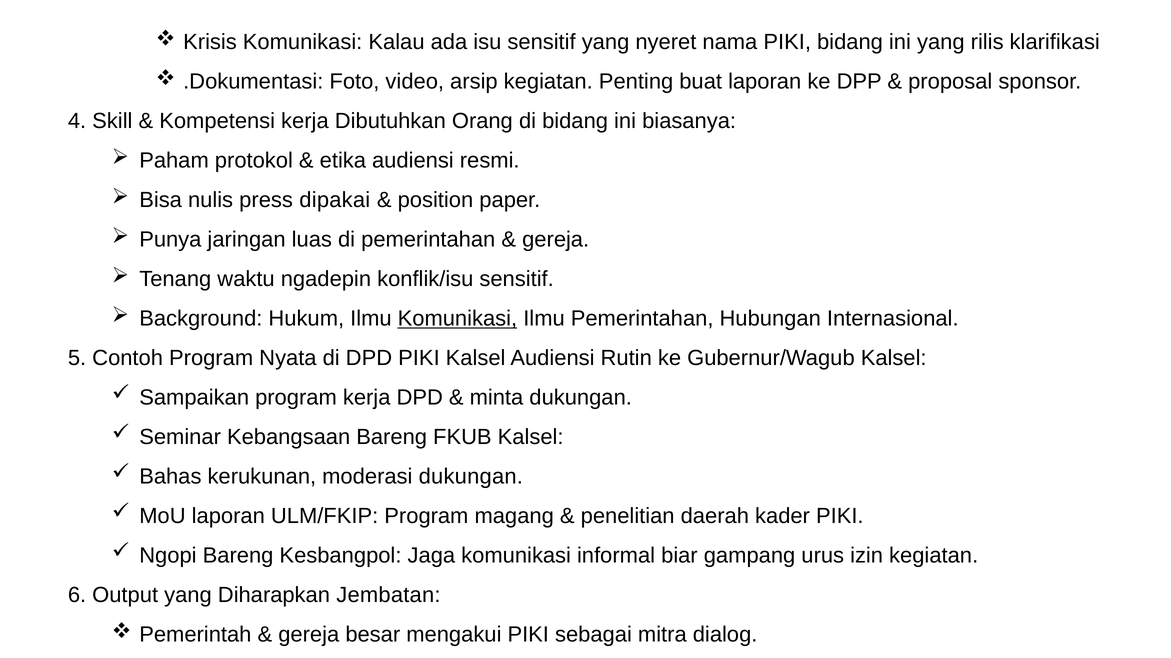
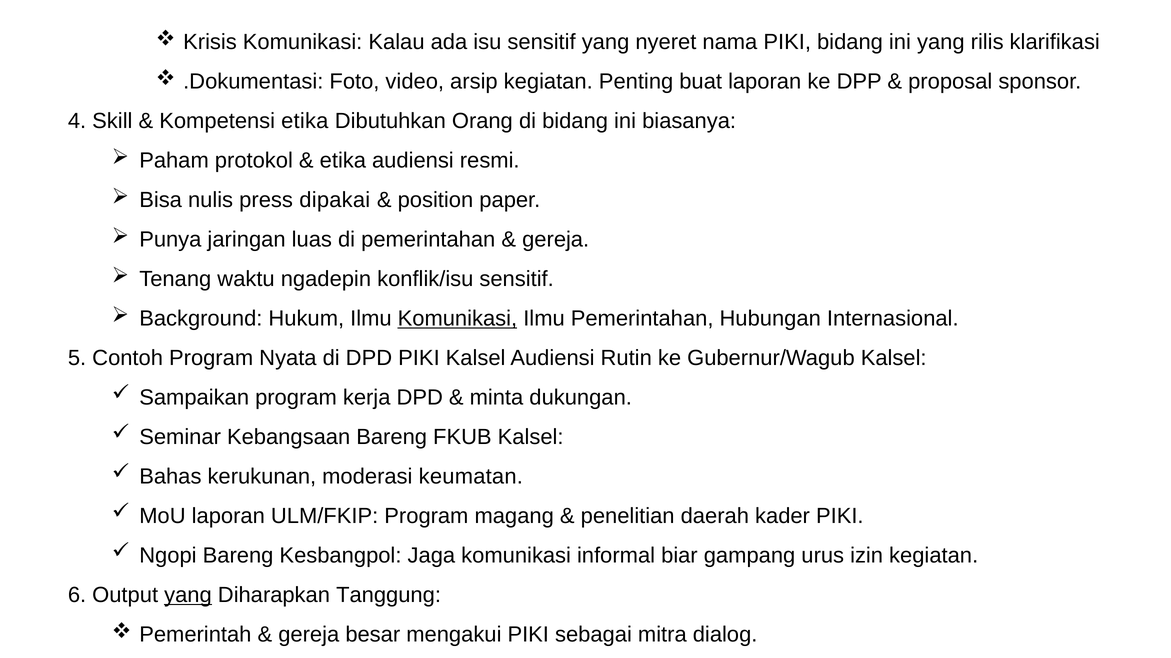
Kompetensi kerja: kerja -> etika (305, 121)
moderasi dukungan: dukungan -> keumatan (471, 477)
yang underline: none -> present (188, 596)
Jembatan: Jembatan -> Tanggung (389, 596)
